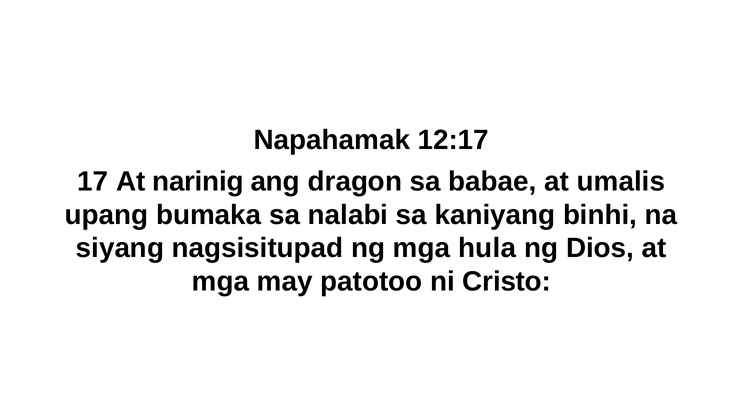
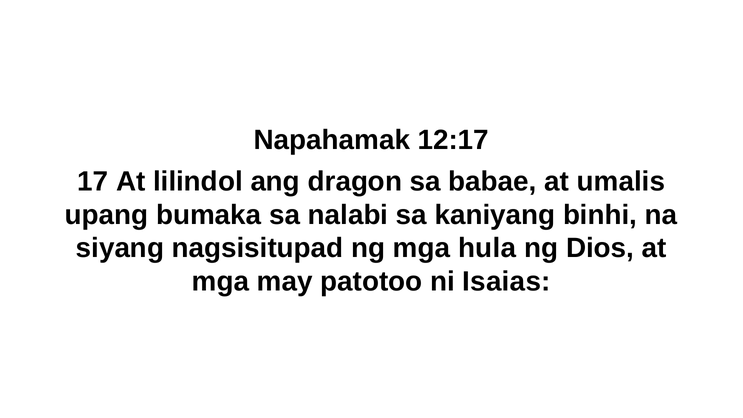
narinig: narinig -> lilindol (198, 181)
Cristo: Cristo -> Isaias (506, 282)
